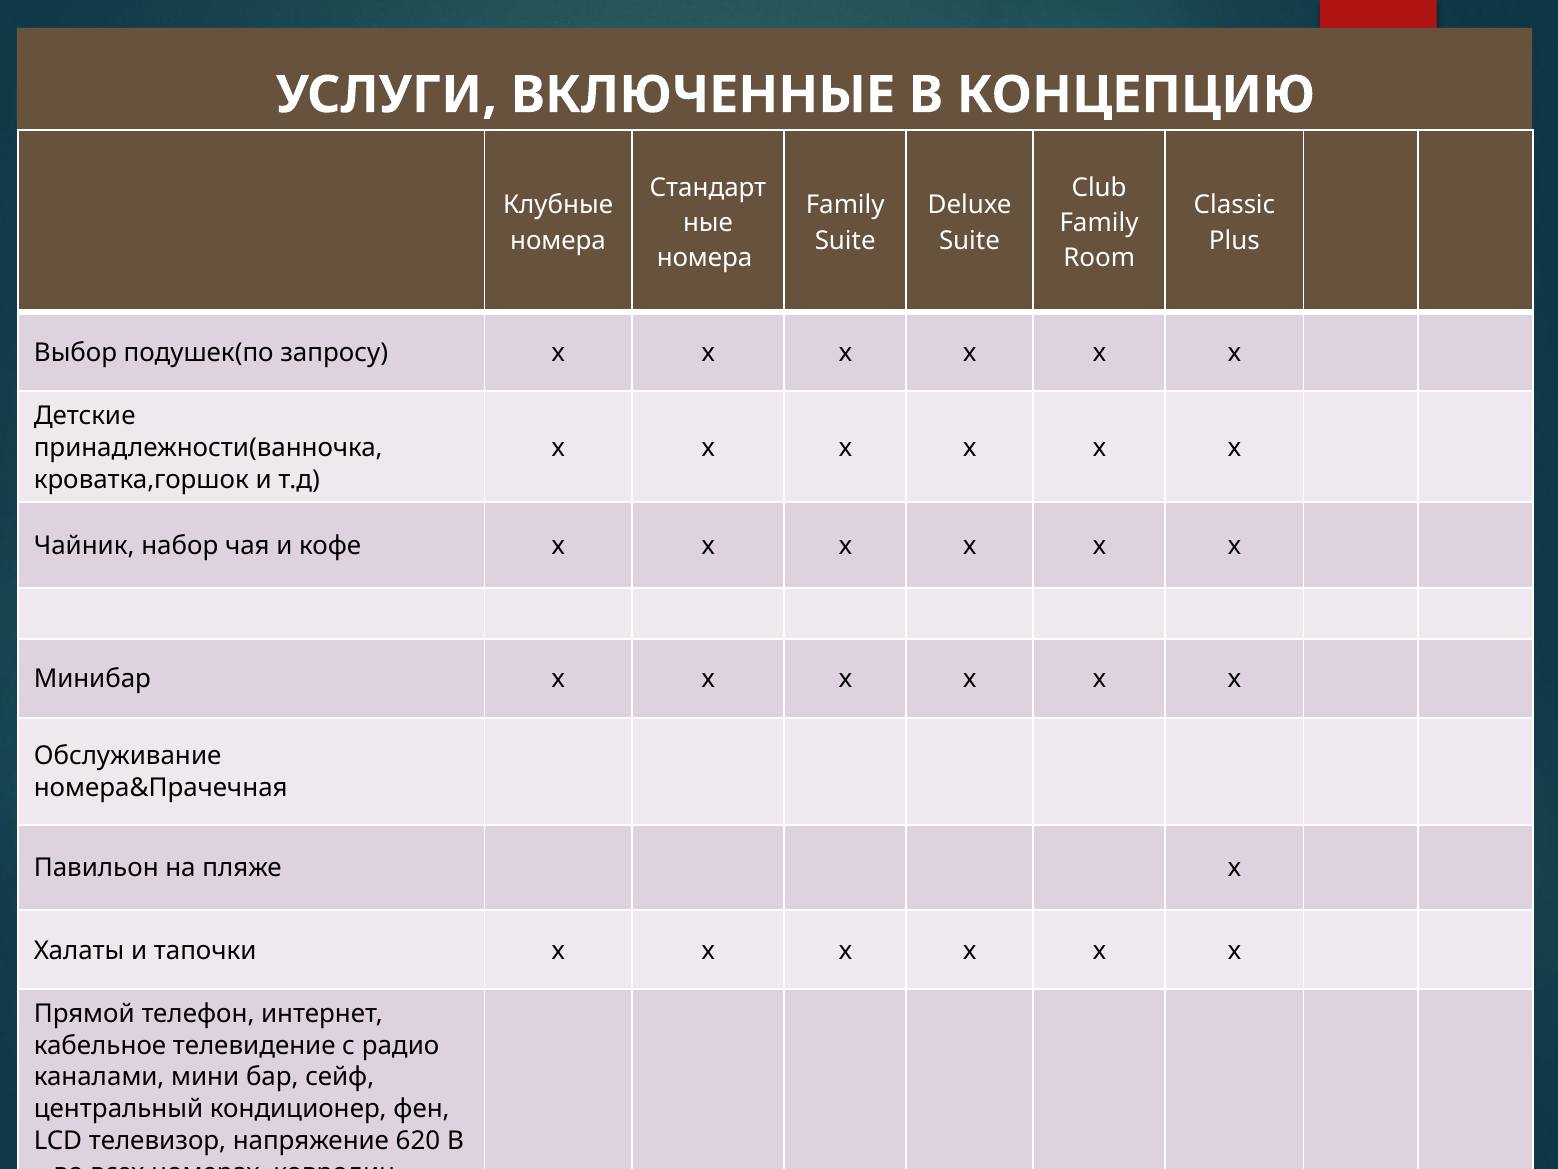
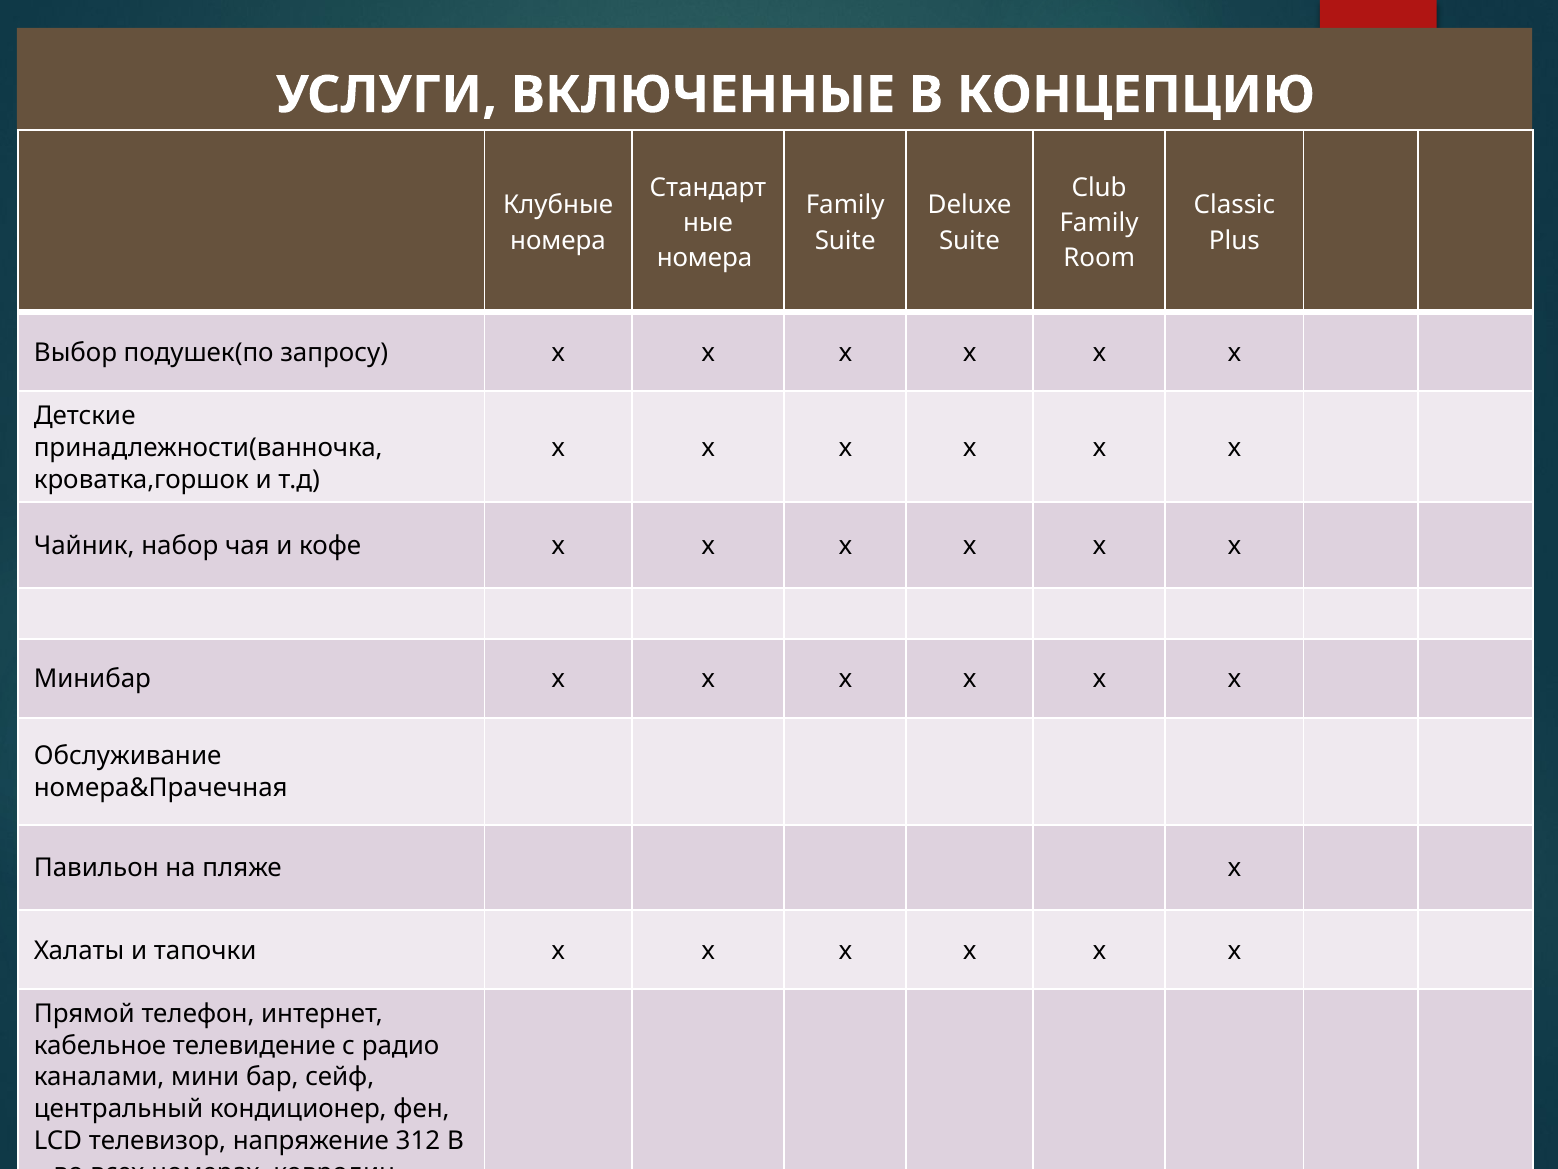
620: 620 -> 312 (418, 1140)
